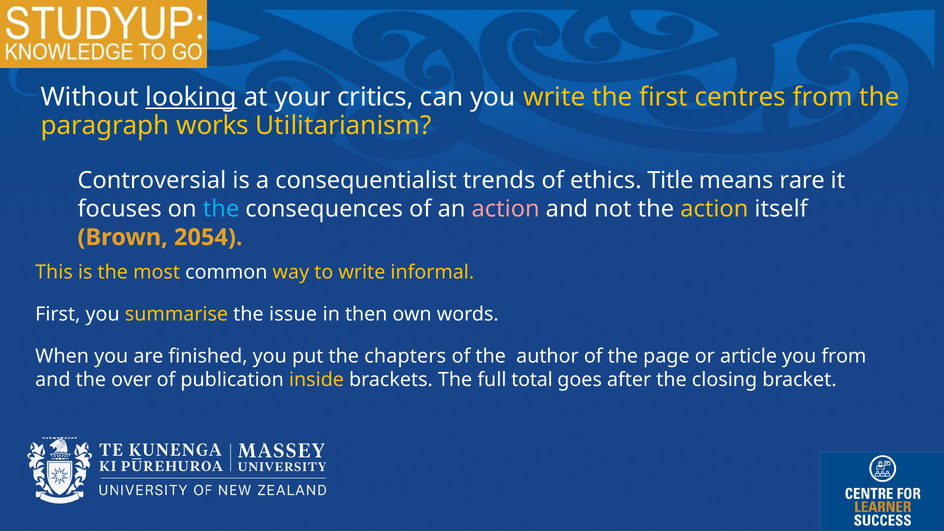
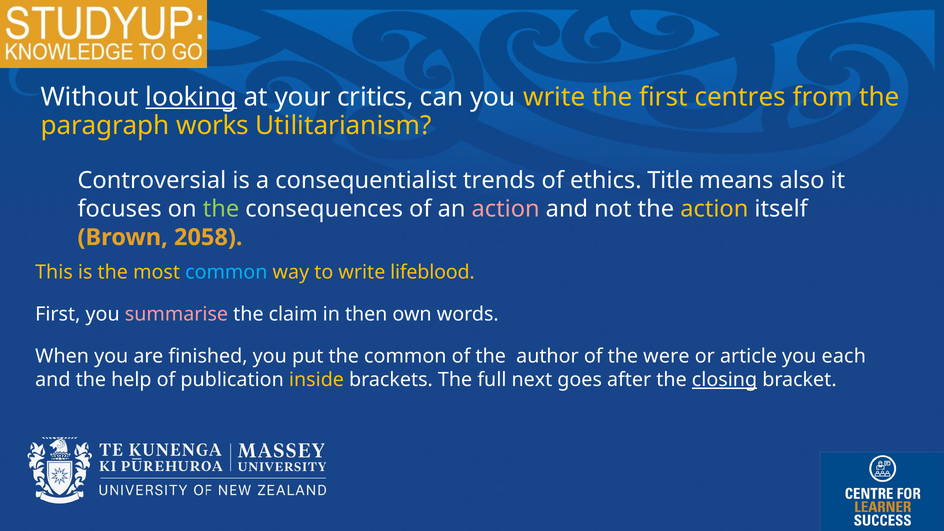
rare: rare -> also (802, 181)
the colour: light blue -> light green (221, 209)
2054: 2054 -> 2058 (208, 237)
common colour: white -> light blue (226, 272)
informal: informal -> lifeblood (432, 272)
summarise colour: yellow -> pink (176, 314)
issue: issue -> claim (293, 314)
the chapters: chapters -> common (405, 356)
page: page -> were (666, 356)
you from: from -> each (844, 356)
over: over -> help (131, 380)
total: total -> next (532, 380)
closing underline: none -> present (724, 380)
